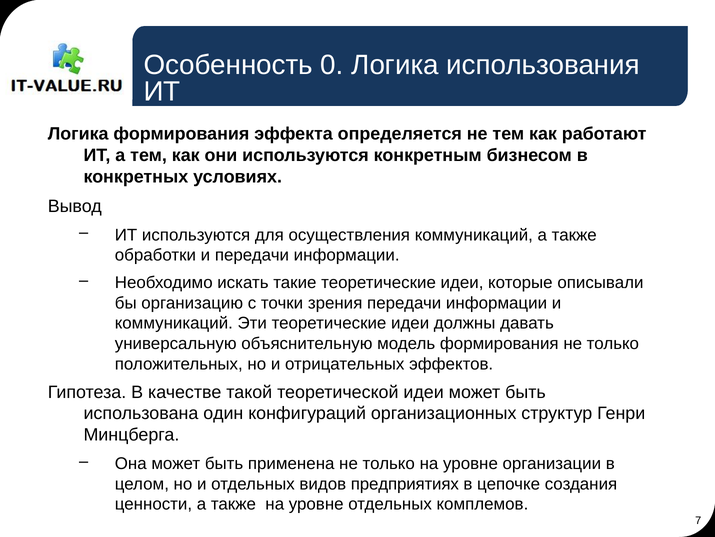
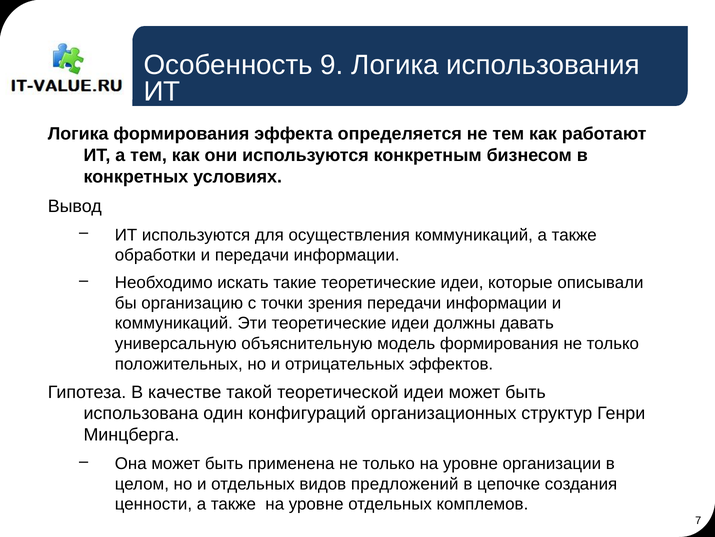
0: 0 -> 9 (332, 65)
предприятиях: предприятиях -> предложений (405, 483)
